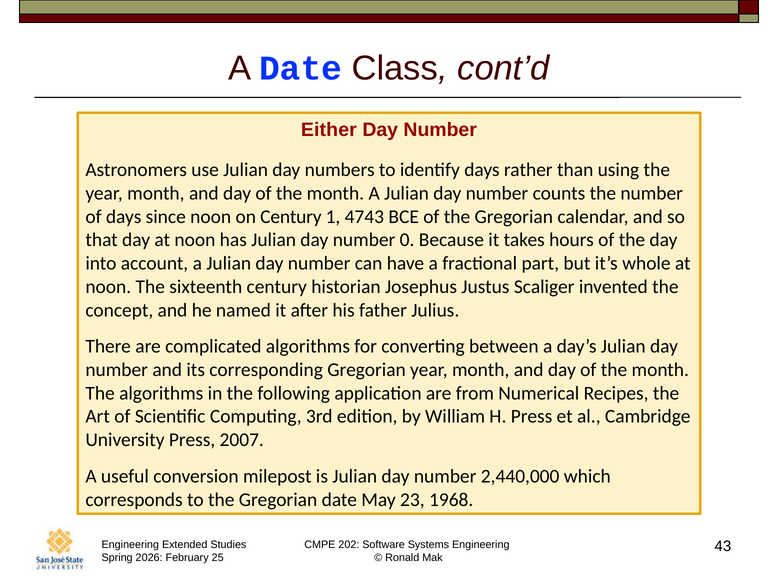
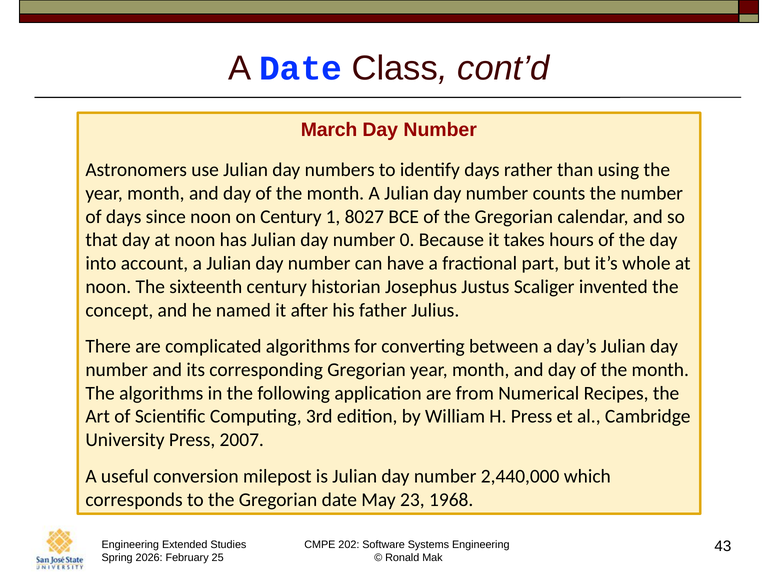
Either: Either -> March (329, 130)
4743: 4743 -> 8027 (364, 217)
